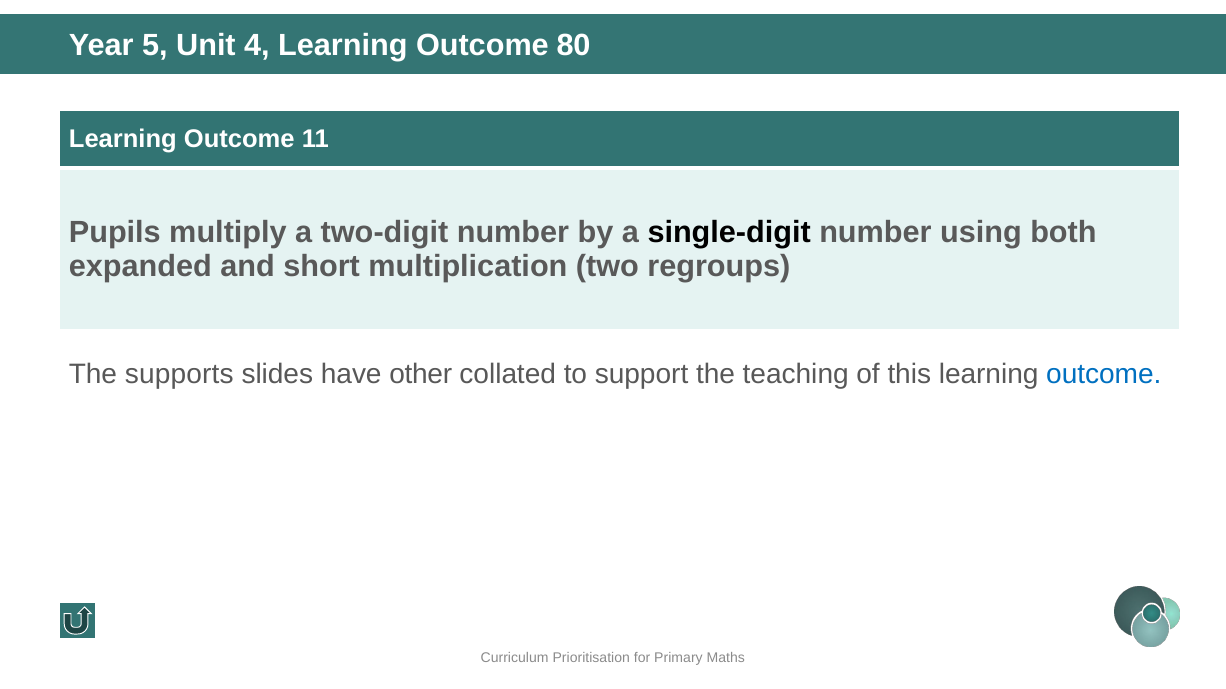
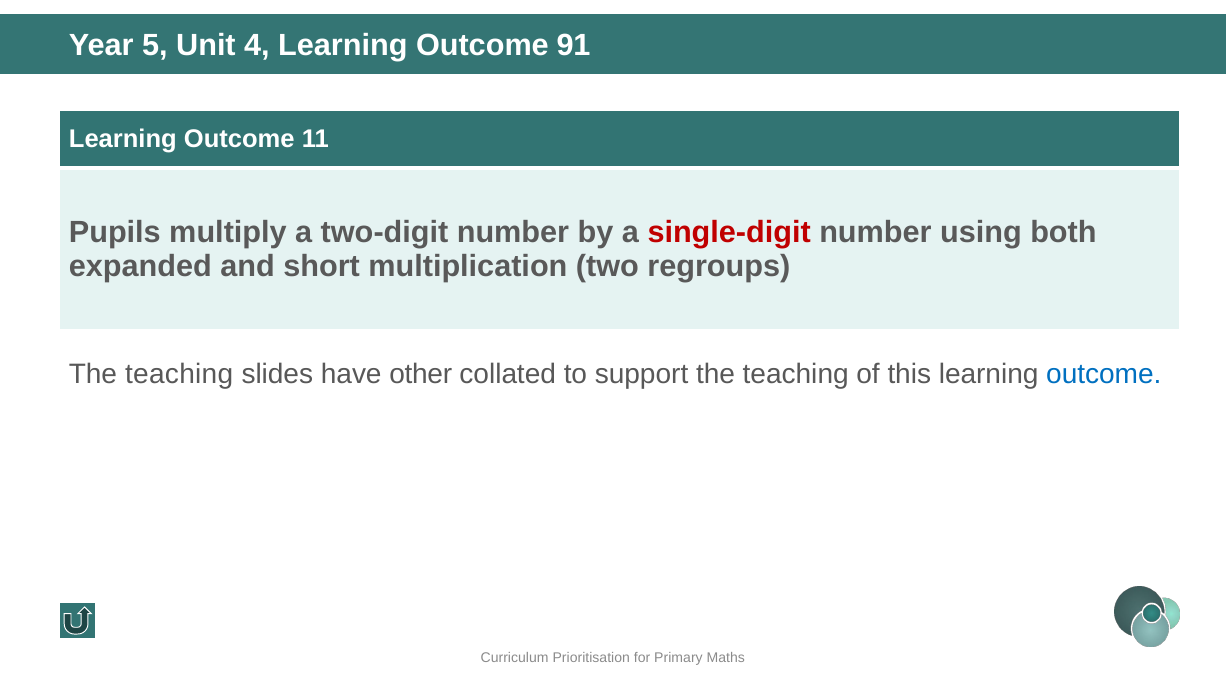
80: 80 -> 91 (574, 46)
single-digit colour: black -> red (729, 232)
supports: supports -> teaching (179, 375)
